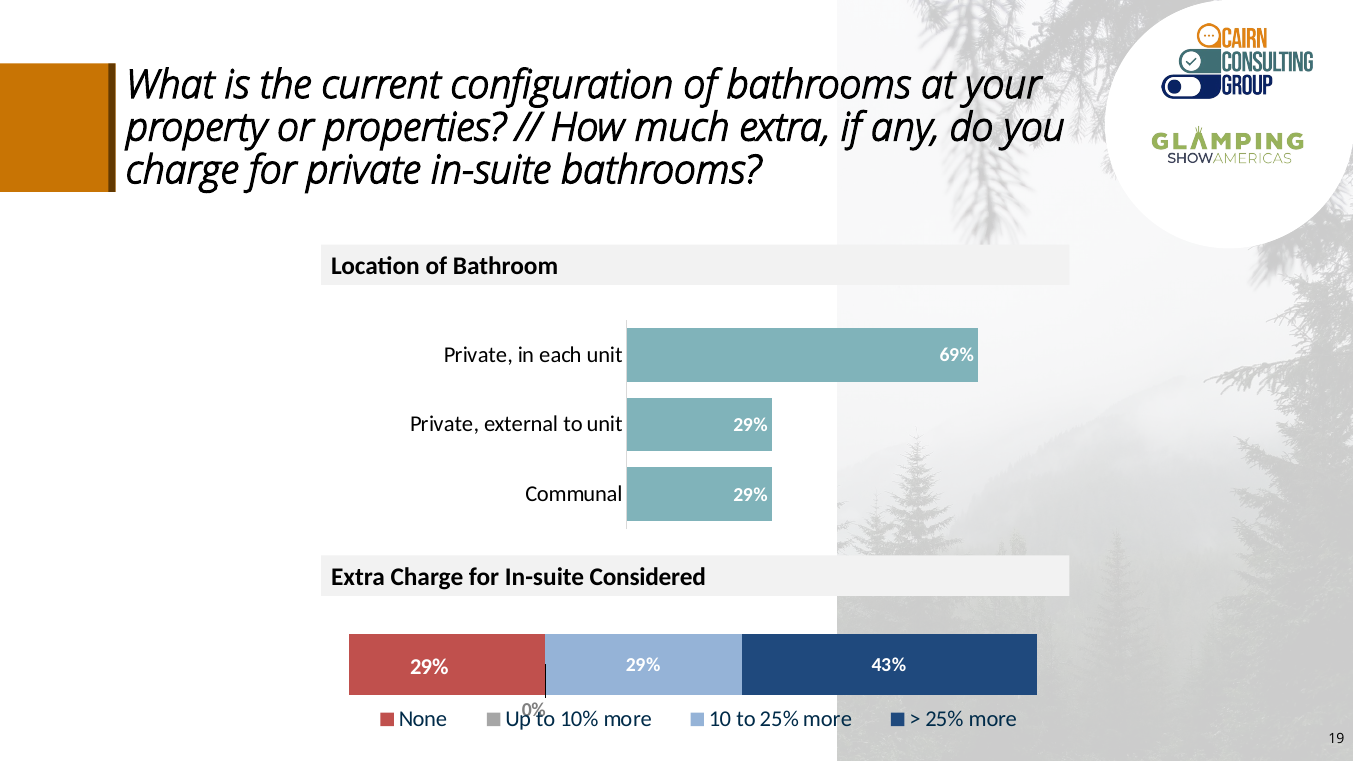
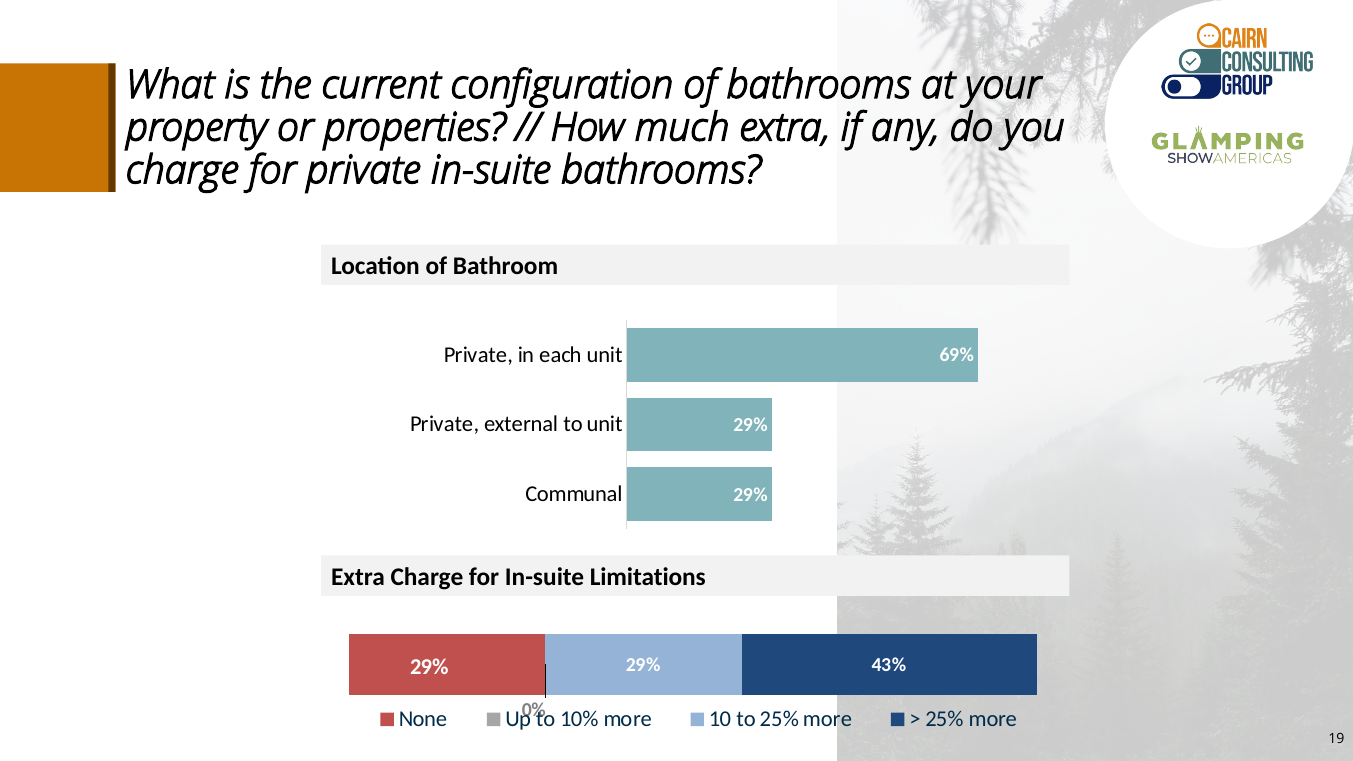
Considered: Considered -> Limitations (648, 577)
